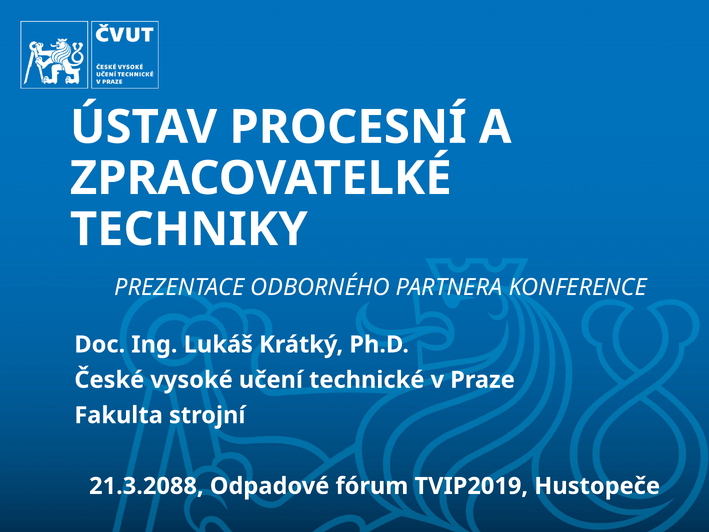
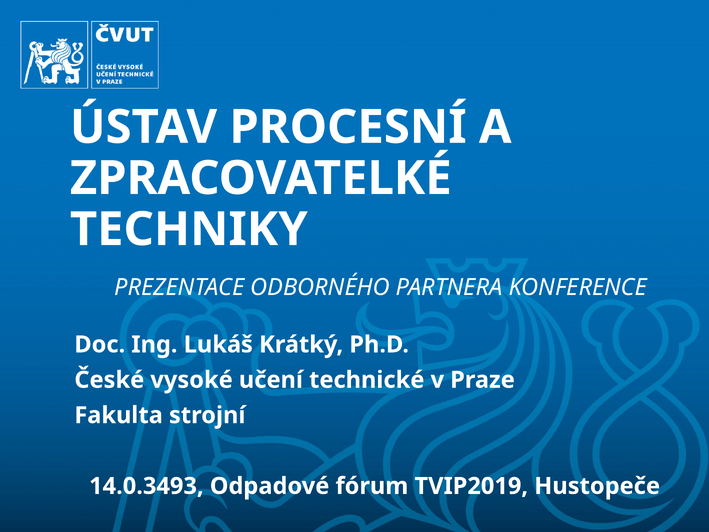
21.3.2088: 21.3.2088 -> 14.0.3493 (146, 486)
